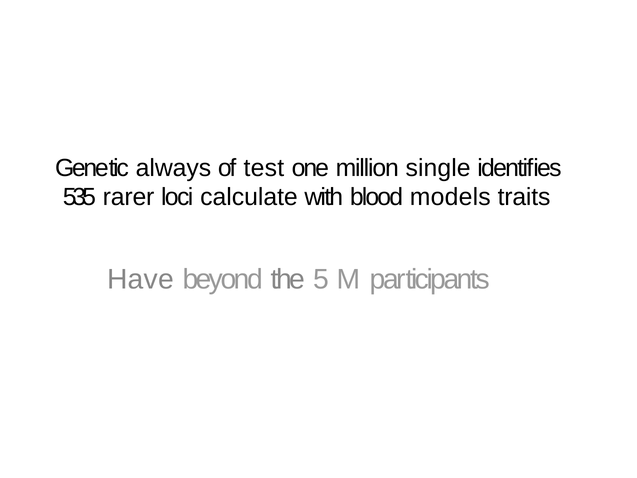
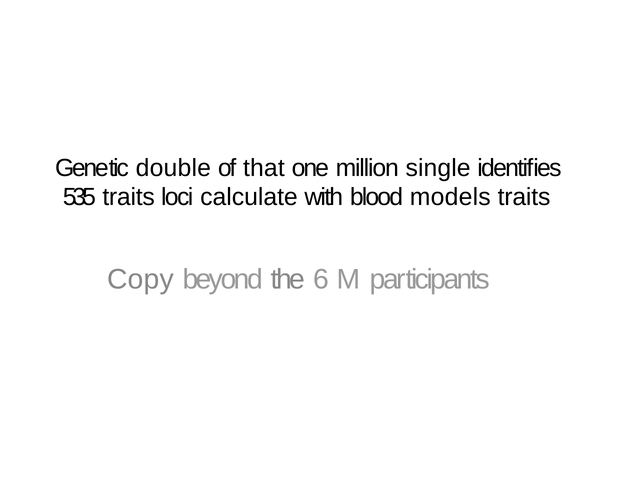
always: always -> double (173, 168)
test: test -> that (264, 168)
535 rarer: rarer -> traits (129, 197)
Have: Have -> Copy (141, 279)
5: 5 -> 6 (321, 279)
